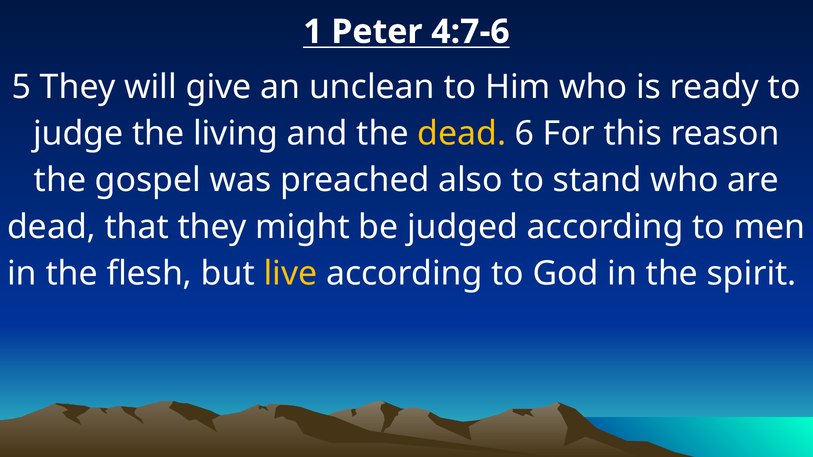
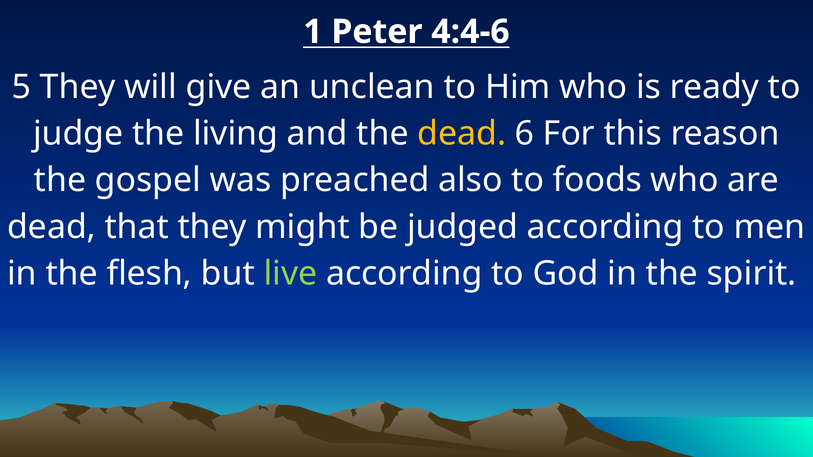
4:7-6: 4:7-6 -> 4:4-6 (470, 32)
stand: stand -> foods (597, 180)
live colour: yellow -> light green (290, 274)
